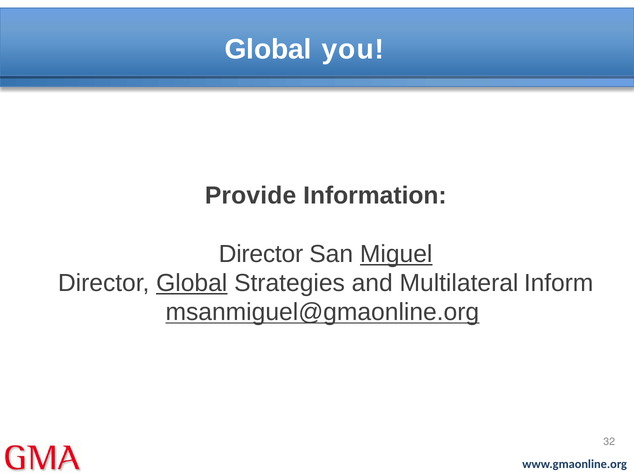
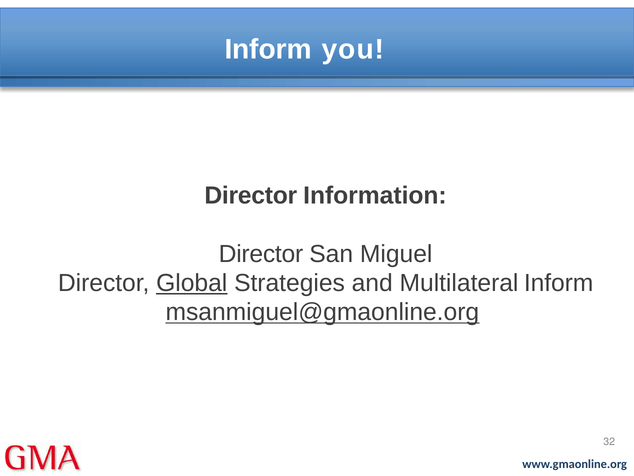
Global: Global -> Inform (268, 49)
Provide: Provide -> Director (251, 196)
Miguel underline: present -> none (396, 254)
